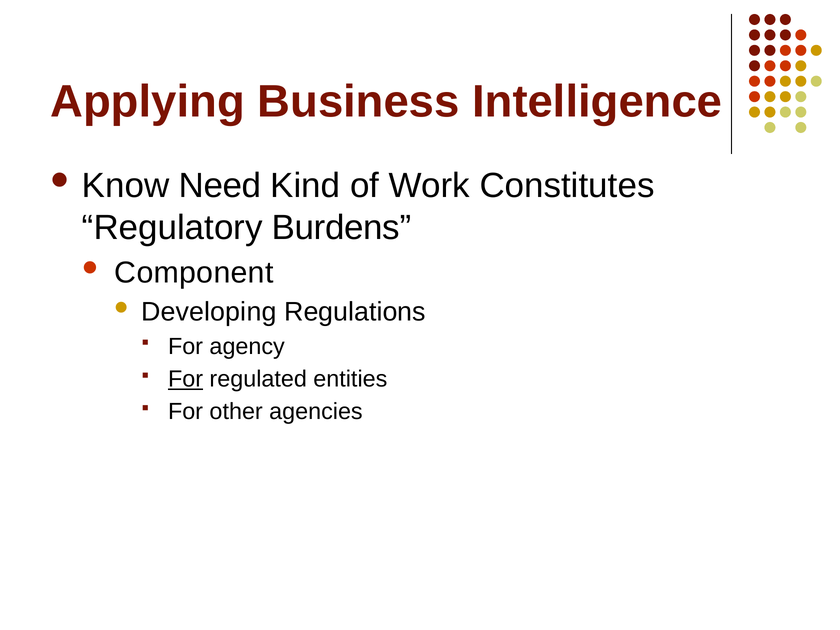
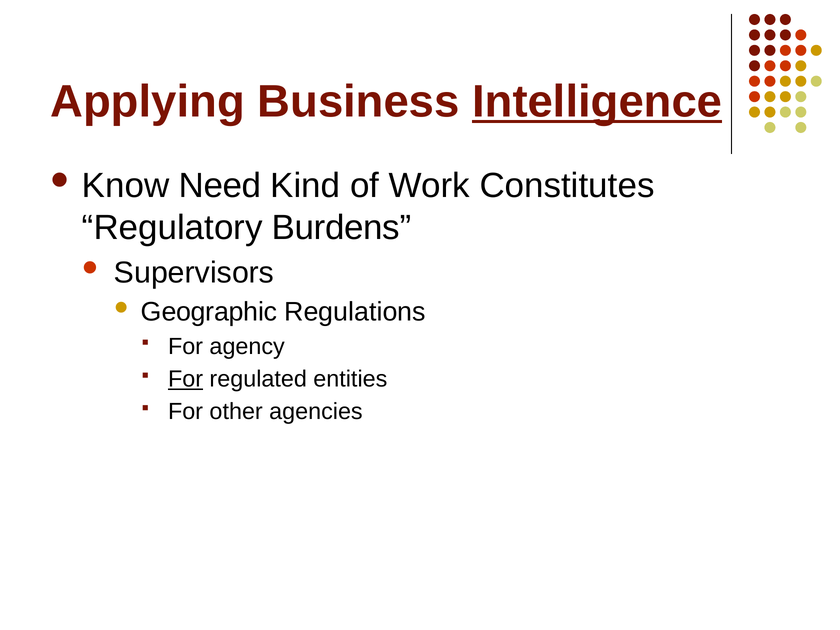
Intelligence underline: none -> present (597, 102)
Component: Component -> Supervisors (194, 273)
Developing: Developing -> Geographic (209, 312)
